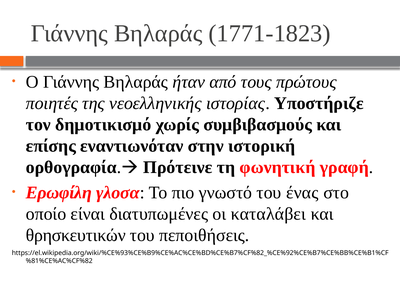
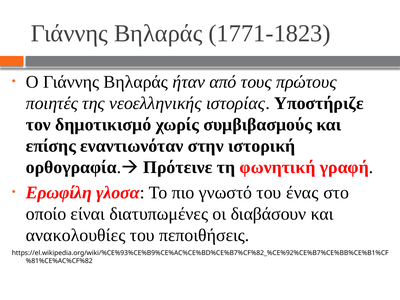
καταλάβει: καταλάβει -> διαβάσουν (268, 214)
θρησκευτικών: θρησκευτικών -> ανακολουθίες (76, 235)
